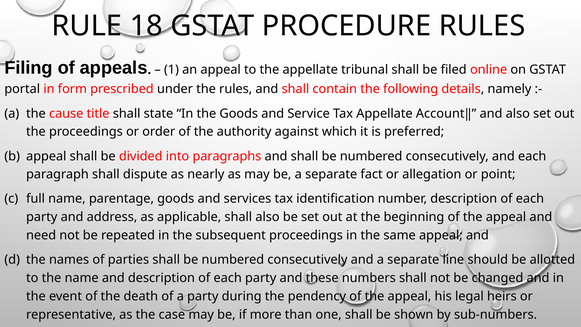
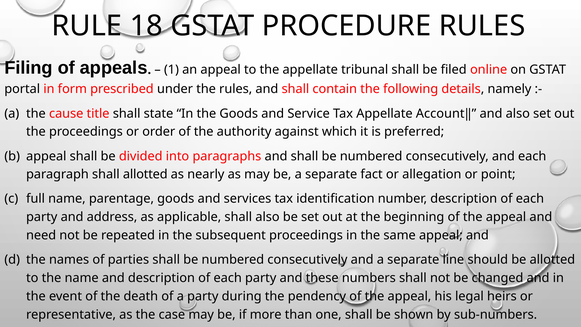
shall dispute: dispute -> allotted (145, 174)
